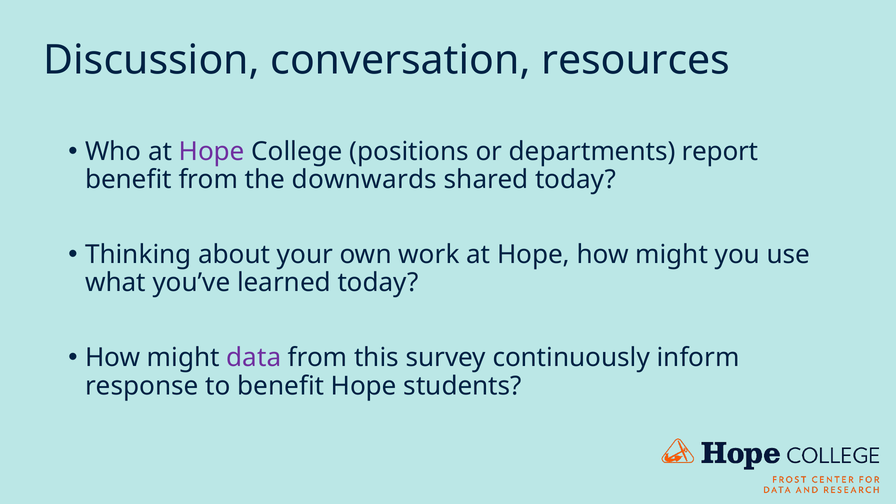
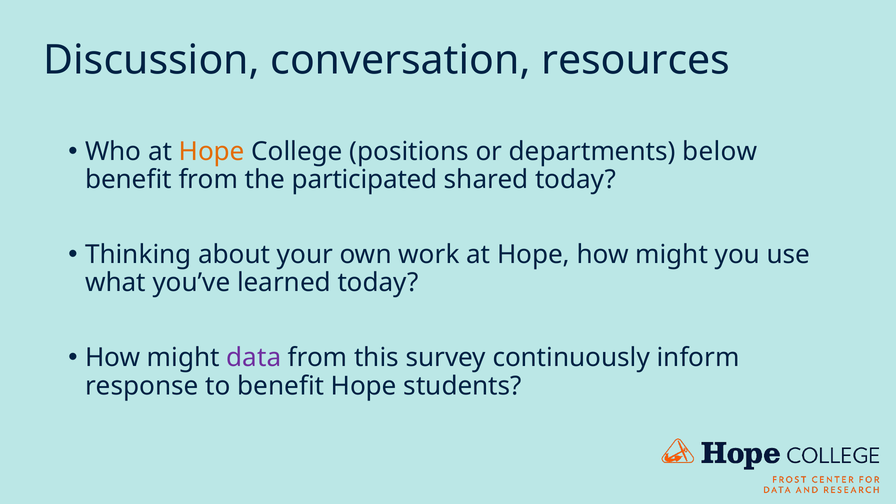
Hope colour: purple -> orange (212, 151)
report: report -> below (720, 151)
downwards: downwards -> participated (365, 180)
